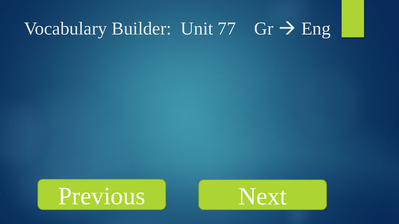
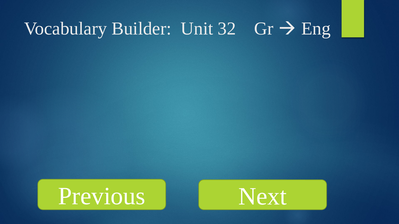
77: 77 -> 32 (227, 29)
